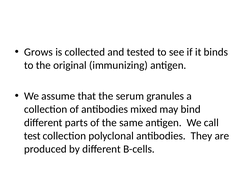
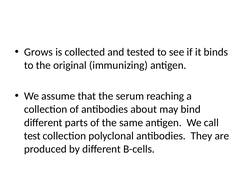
granules: granules -> reaching (165, 96)
mixed: mixed -> about (144, 109)
